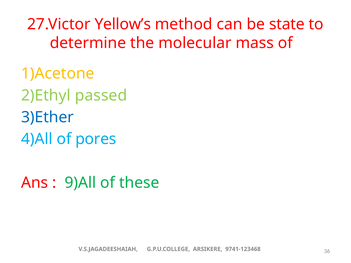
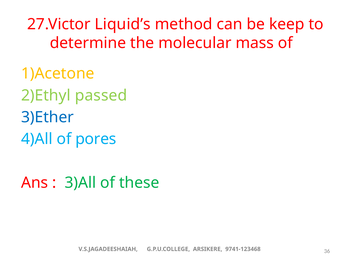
Yellow’s: Yellow’s -> Liquid’s (123, 24)
state: state -> keep (287, 24)
9)All: 9)All -> 3)All (80, 183)
